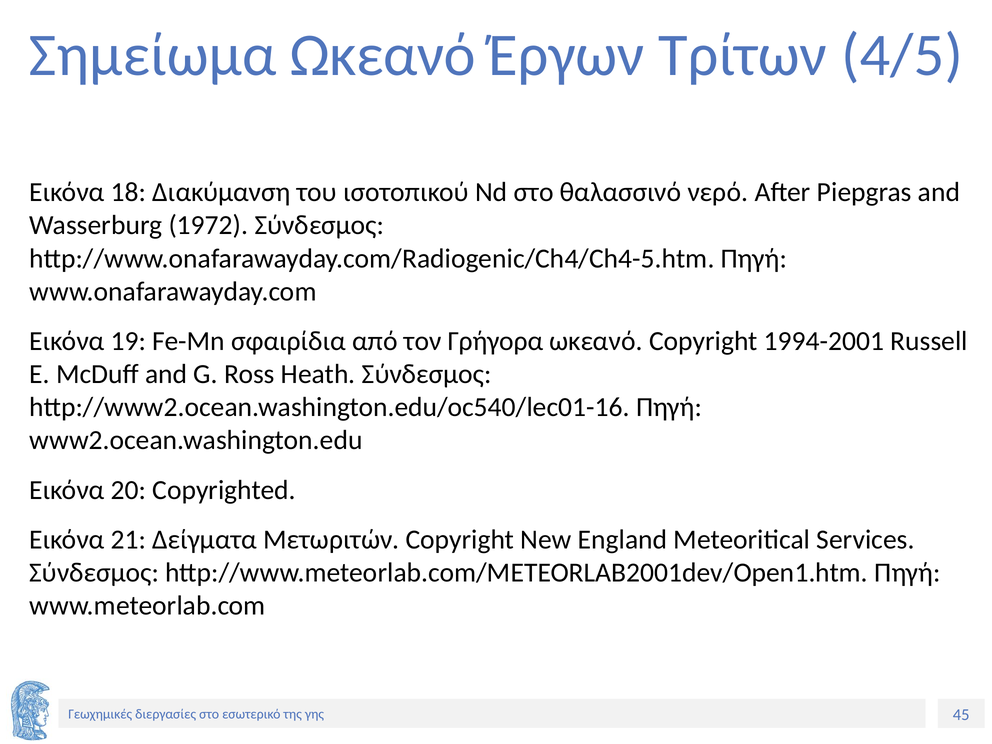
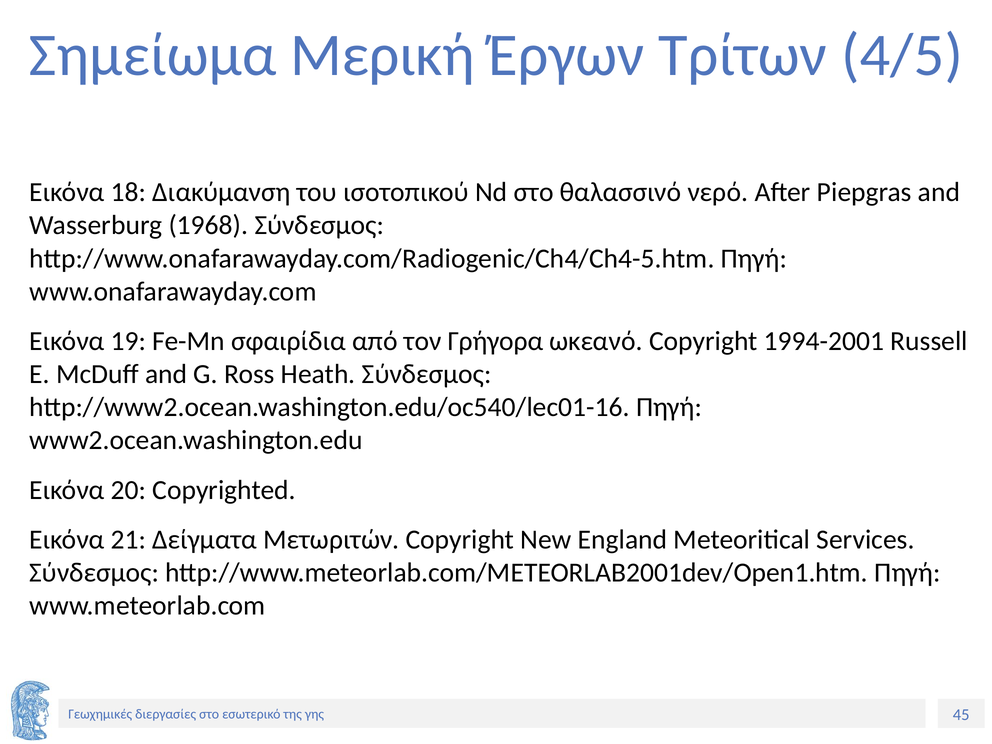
Σημείωμα Ωκεανό: Ωκεανό -> Μερική (383, 55)
1972: 1972 -> 1968 (208, 225)
